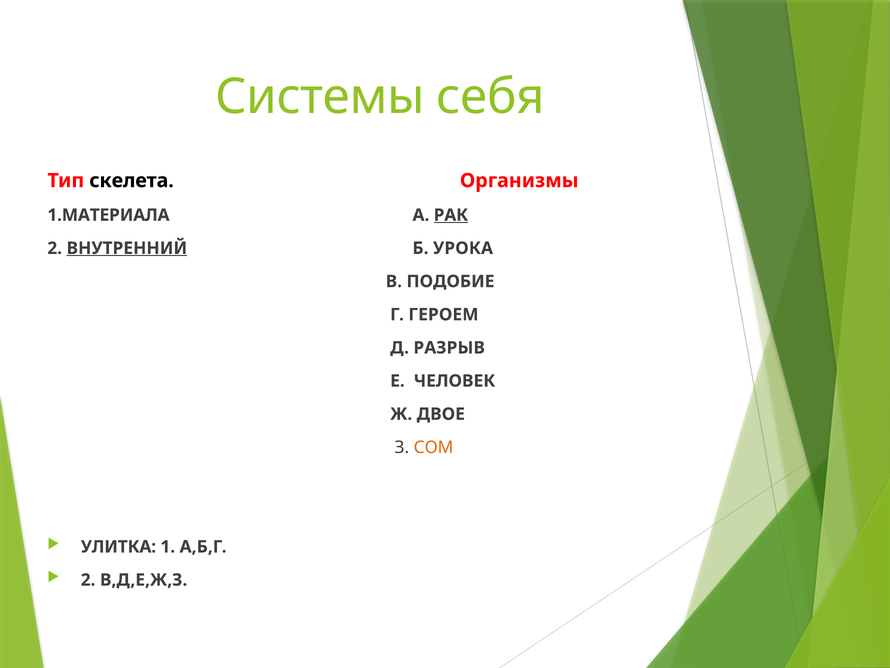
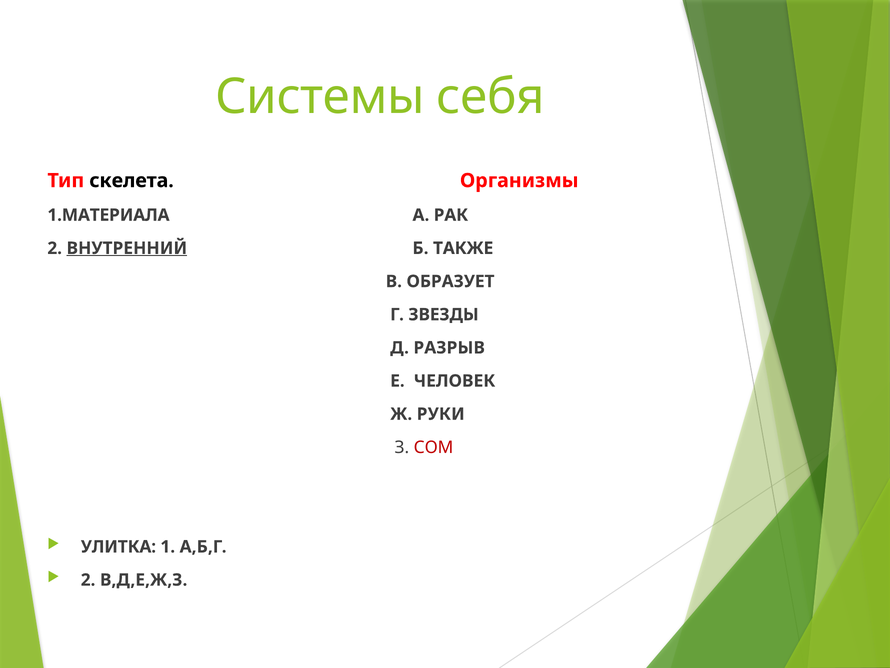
РАК underline: present -> none (451, 215)
УРОКА: УРОКА -> ТАКЖЕ (463, 248)
ПОДОБИЕ: ПОДОБИЕ -> ОБРАЗУЕТ (450, 281)
ГЕРОЕМ: ГЕРОЕМ -> ЗВЕЗДЫ (444, 314)
ДВОЕ: ДВОЕ -> РУКИ (441, 414)
СОМ colour: orange -> red (434, 447)
